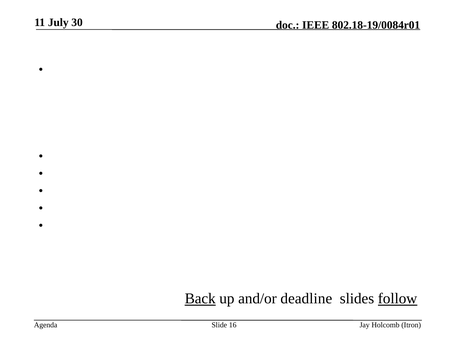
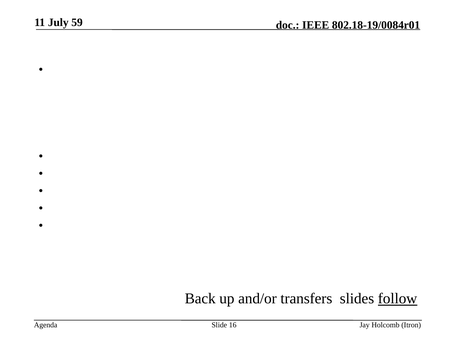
30: 30 -> 59 (77, 23)
Back underline: present -> none (200, 299)
deadline: deadline -> transfers (306, 299)
